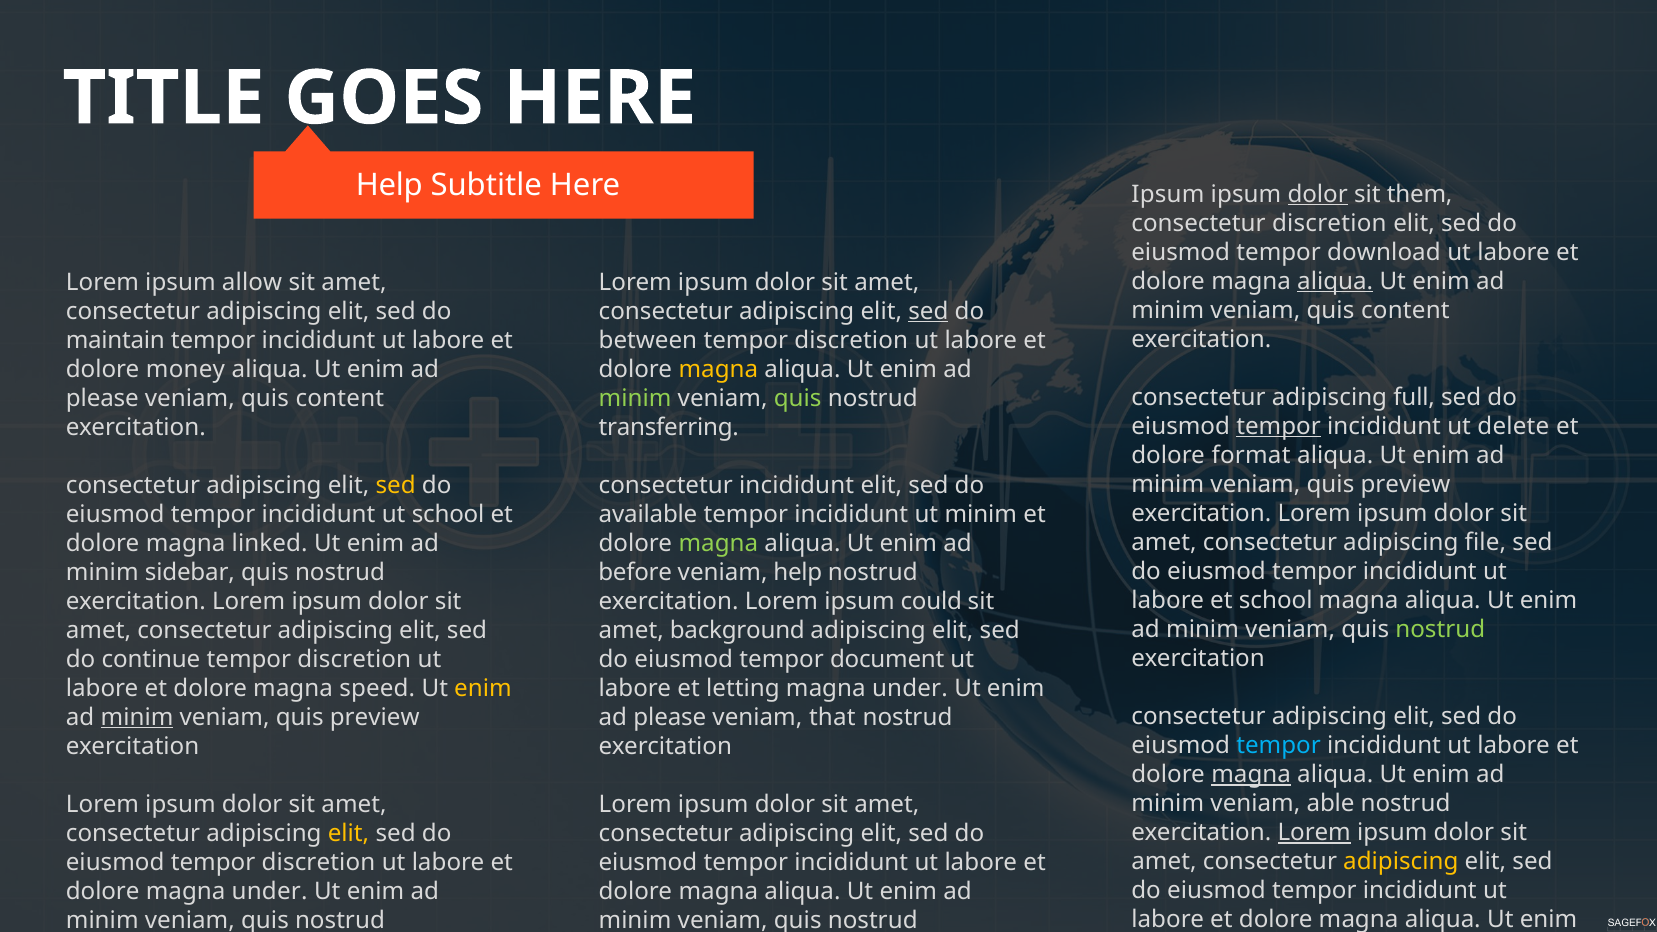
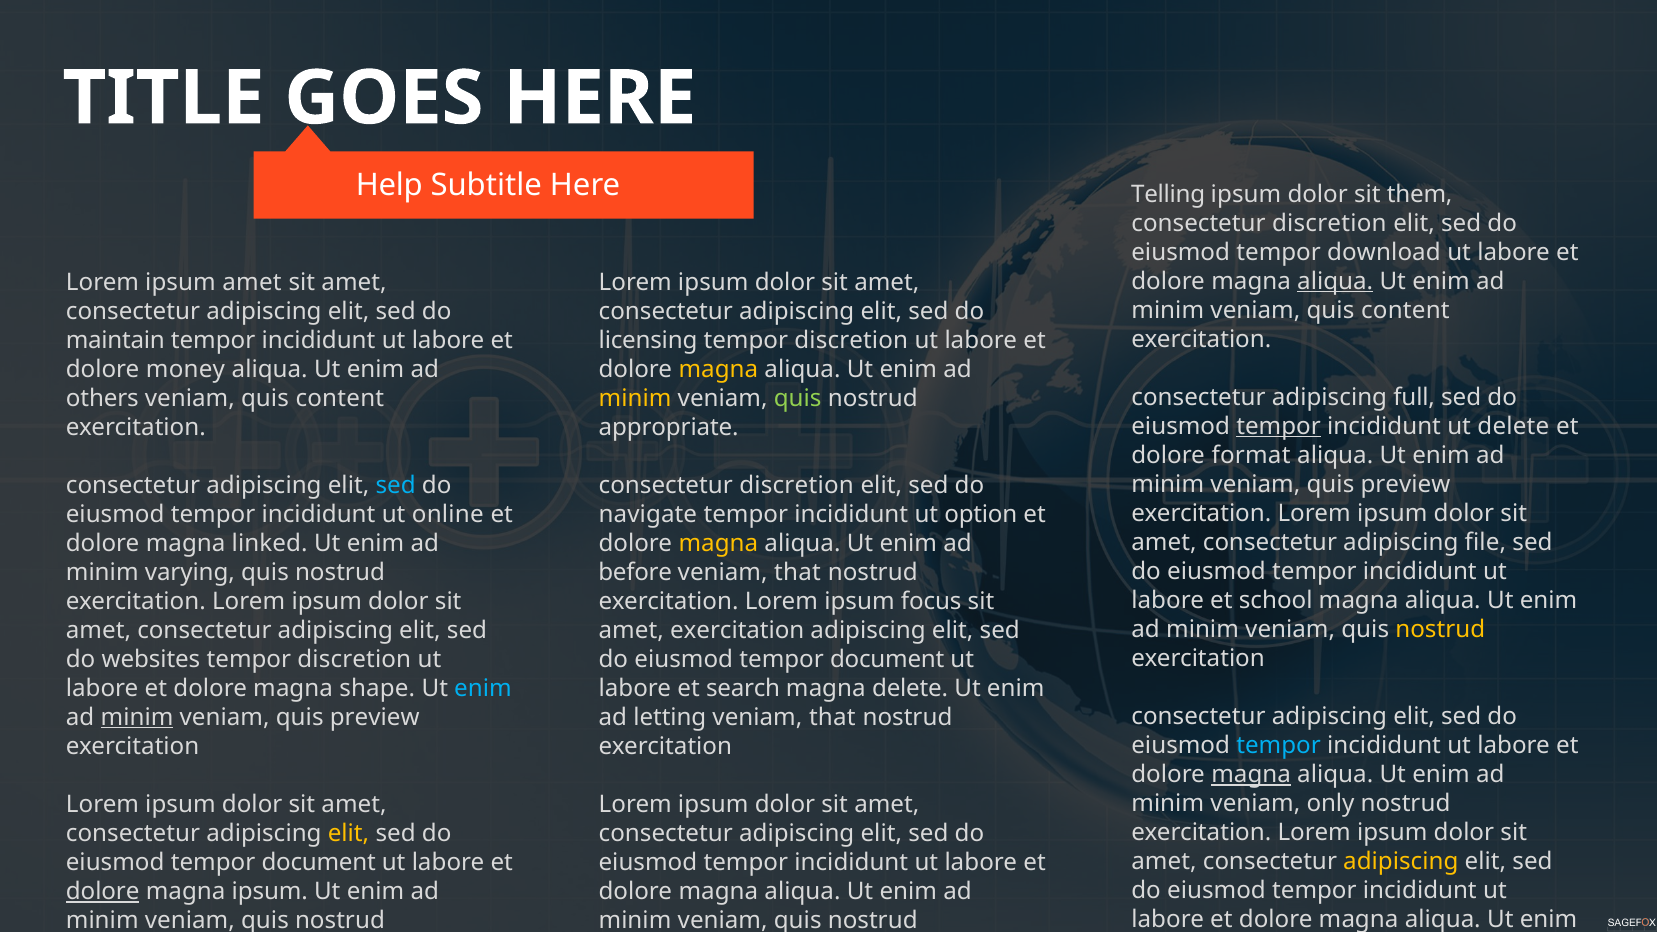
Ipsum: Ipsum -> Telling (1168, 194)
dolor underline: present -> none (1318, 194)
ipsum allow: allow -> amet (252, 282)
sed underline: present -> none (928, 311)
between: between -> licensing (648, 340)
please: please -> others (102, 398)
minim colour: light green -> yellow (635, 398)
transferring: transferring -> appropriate (669, 427)
sed colour: yellow -> light blue (396, 485)
incididunt: incididunt -> discretion (797, 485)
ut school: school -> online (448, 514)
available: available -> navigate (648, 514)
ut minim: minim -> option (981, 514)
magna colour: light green -> yellow (718, 543)
sidebar: sidebar -> varying (190, 572)
help: help -> that (798, 572)
could: could -> focus (931, 601)
nostrud colour: light green -> yellow (1440, 629)
amet background: background -> exercitation (737, 630)
continue: continue -> websites (151, 659)
speed: speed -> shape (377, 688)
enim colour: yellow -> light blue (483, 688)
letting: letting -> search (743, 688)
under: under -> delete (910, 688)
please: please -> letting (670, 717)
able: able -> only (1331, 804)
Lorem underline: present -> none (1314, 833)
discretion: discretion -> document (319, 862)
dolore underline: none -> present (103, 891)
under: under -> ipsum (270, 891)
